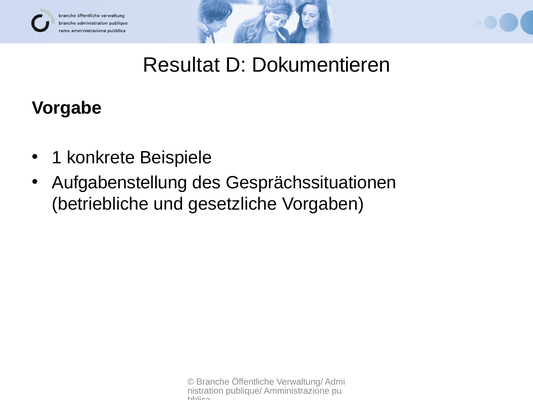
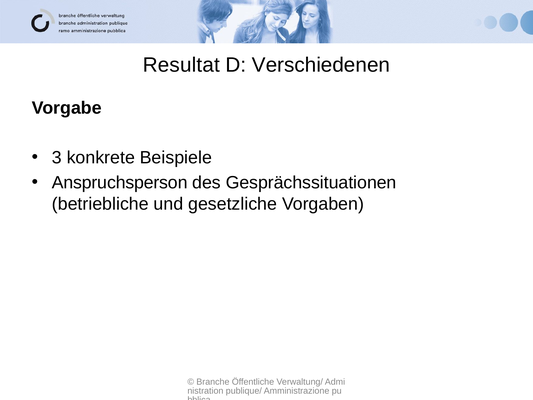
Dokumentieren: Dokumentieren -> Verschiedenen (321, 65)
1: 1 -> 3 (57, 158)
Aufgabenstellung: Aufgabenstellung -> Anspruchsperson (120, 182)
